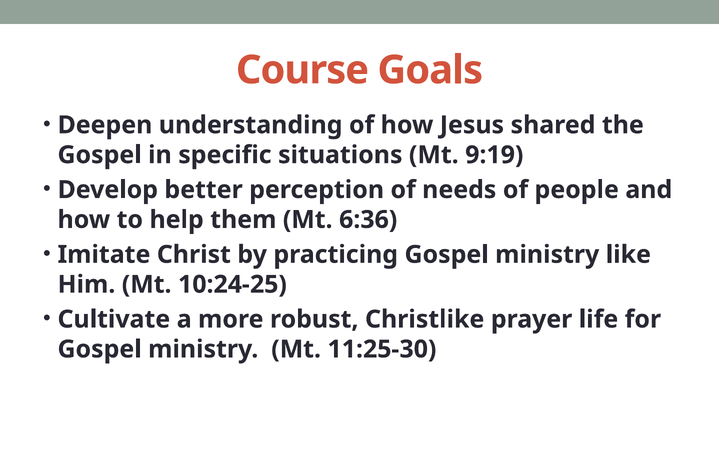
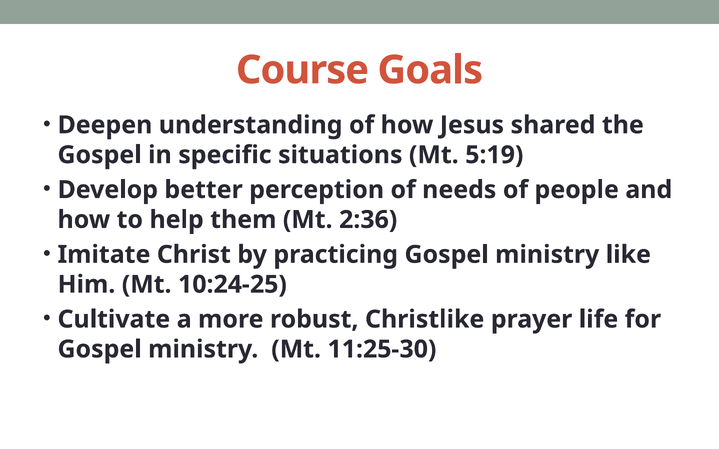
9:19: 9:19 -> 5:19 (494, 155)
6:36: 6:36 -> 2:36 (368, 220)
